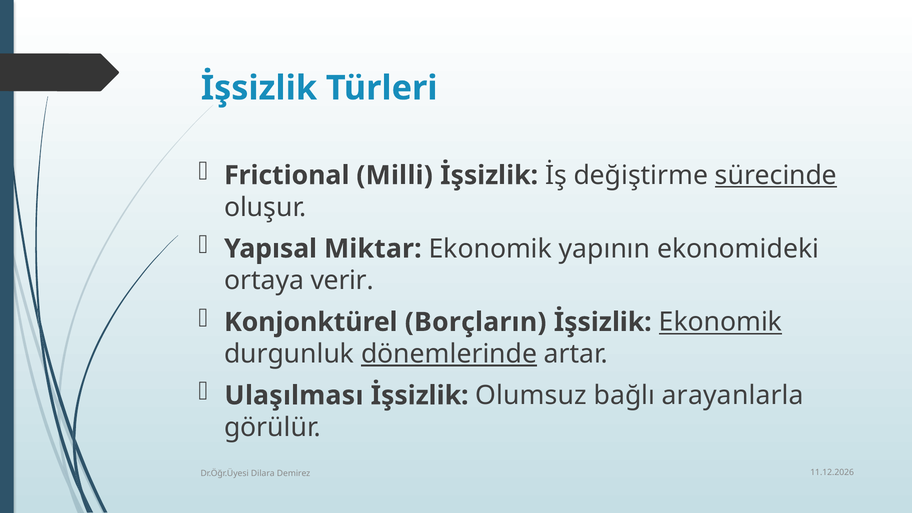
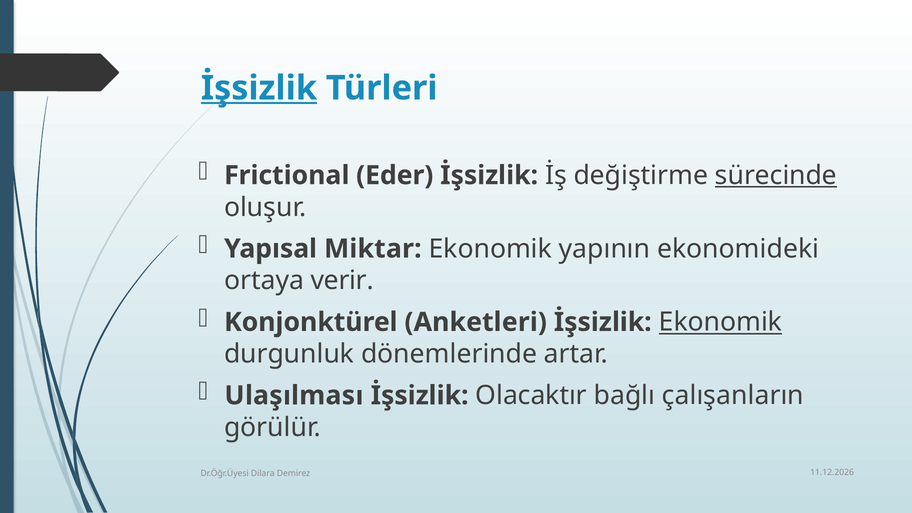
İşsizlik underline: none -> present (259, 88)
Milli: Milli -> Eder (395, 175)
Borçların: Borçların -> Anketleri (476, 322)
dönemlerinde underline: present -> none (449, 354)
Olumsuz: Olumsuz -> Olacaktır (531, 396)
arayanlarla: arayanlarla -> çalışanların (733, 396)
